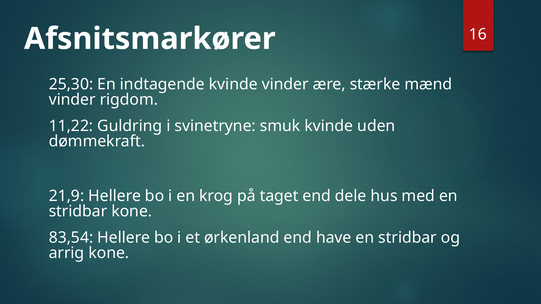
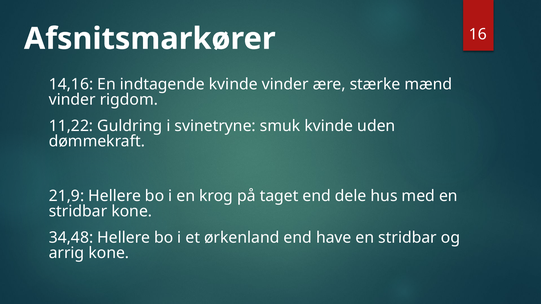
25,30: 25,30 -> 14,16 (71, 84)
83,54: 83,54 -> 34,48 (71, 238)
